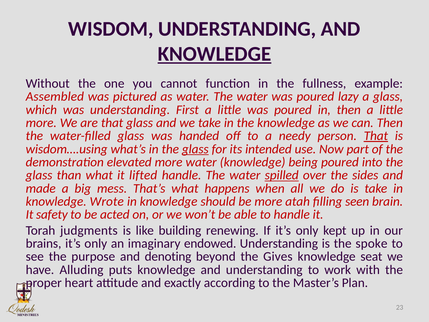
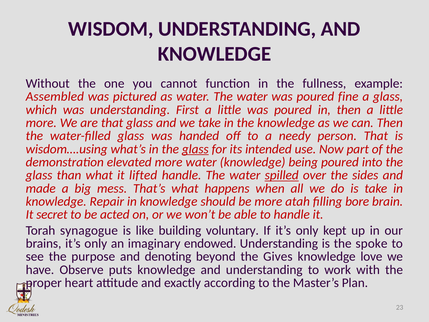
KNOWLEDGE underline: present -> none (214, 54)
lazy: lazy -> fine (348, 96)
That underline: present -> none (376, 136)
Wrote: Wrote -> Repair (107, 201)
seen: seen -> bore (357, 201)
safety: safety -> secret (52, 214)
judgments: judgments -> synagogue (89, 230)
renewing: renewing -> voluntary (232, 230)
seat: seat -> love (371, 256)
Alluding: Alluding -> Observe (82, 269)
